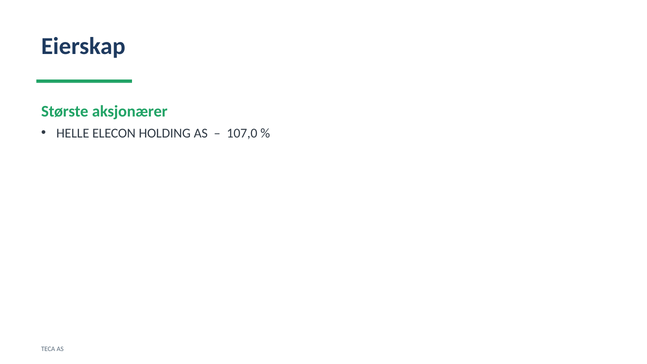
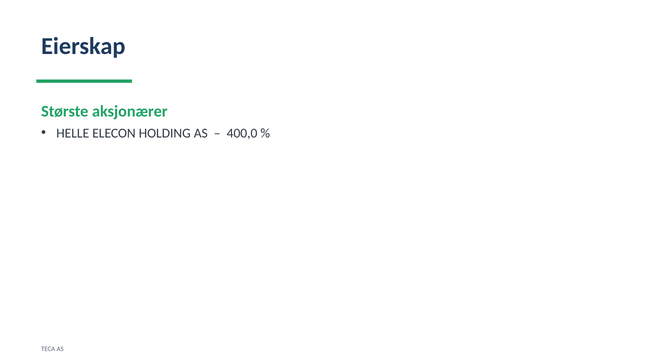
107,0: 107,0 -> 400,0 (242, 133)
